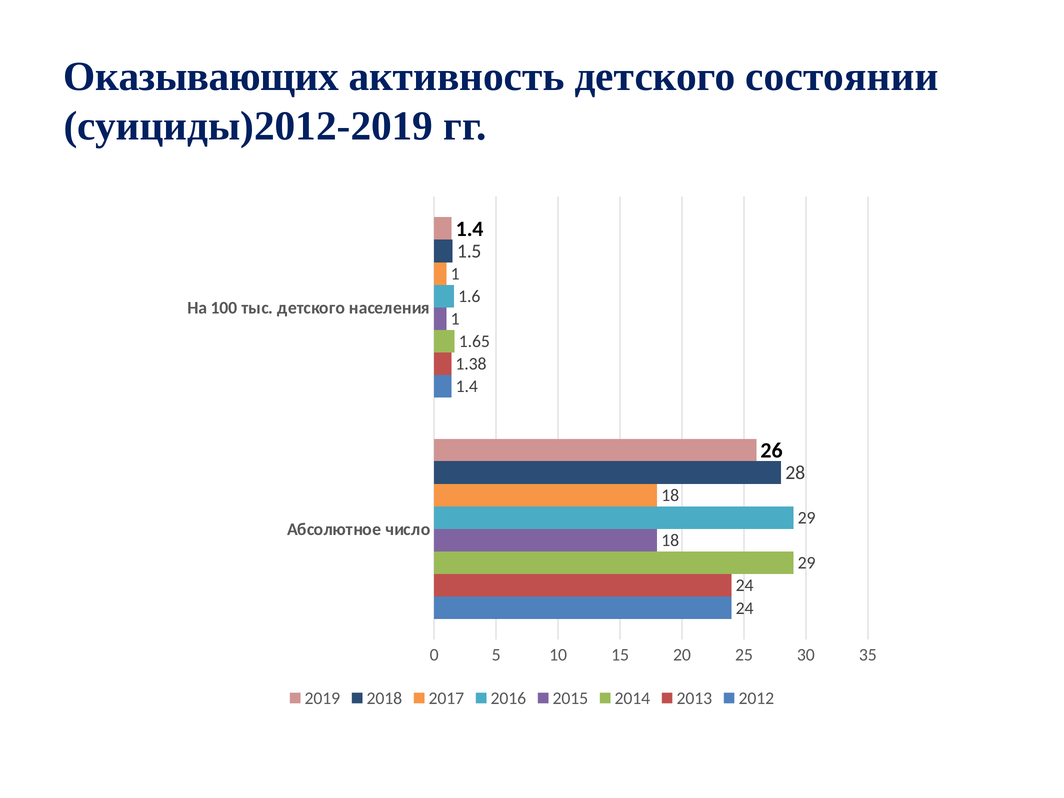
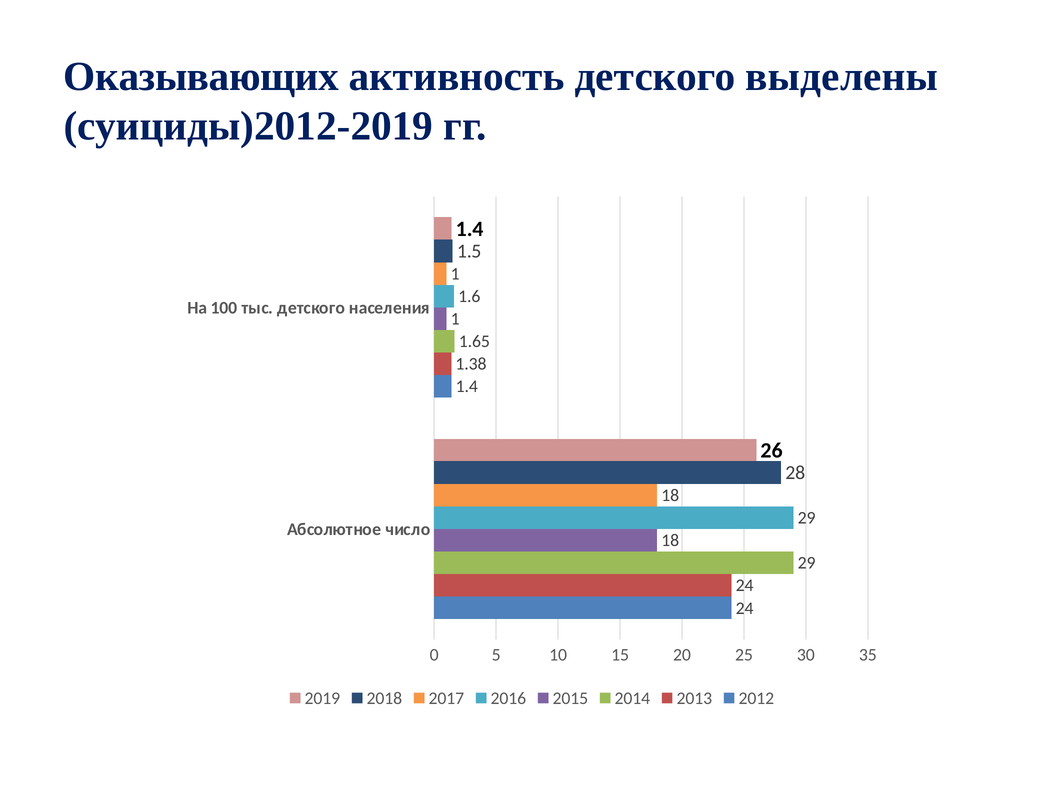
состоянии: состоянии -> выделены (842, 76)
